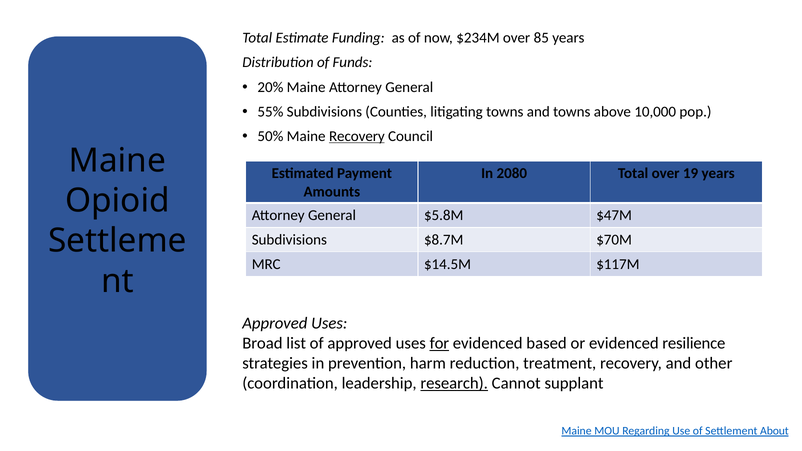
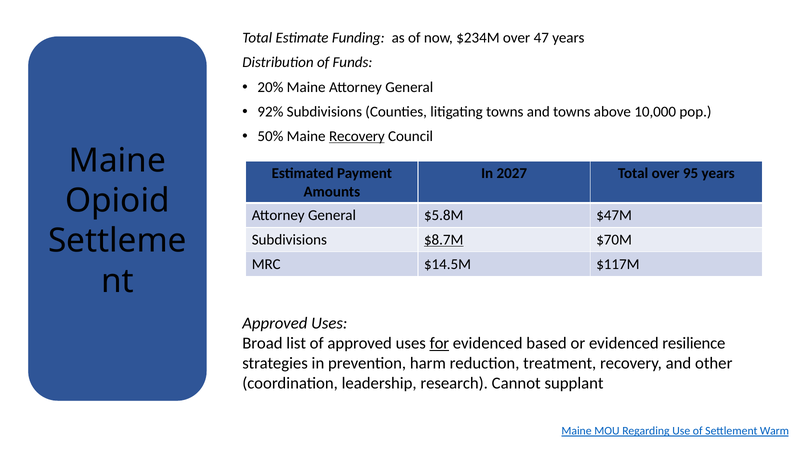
85: 85 -> 47 (541, 38)
55%: 55% -> 92% (270, 112)
2080: 2080 -> 2027 (512, 173)
19: 19 -> 95 (691, 173)
$8.7M underline: none -> present (444, 240)
research underline: present -> none (454, 383)
About: About -> Warm (774, 431)
